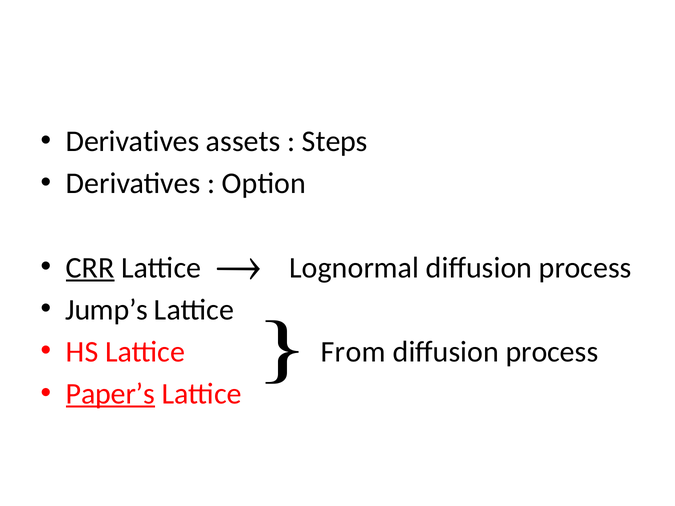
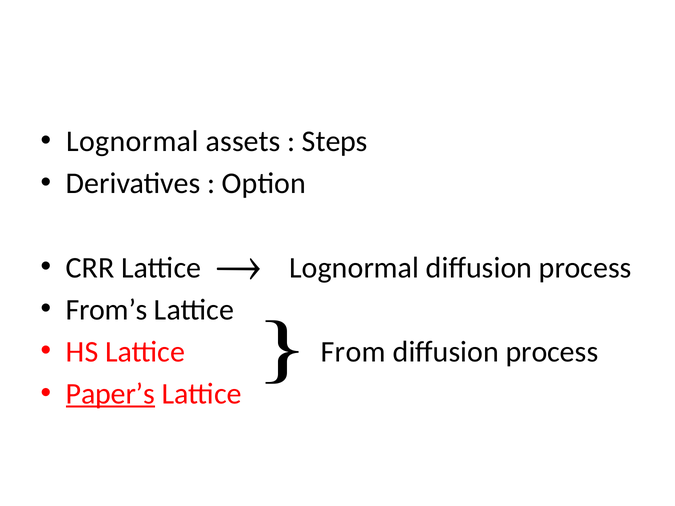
Derivatives: Derivatives -> Lognormal (132, 142)
CRR underline: present -> none (90, 268)
Jump’s: Jump’s -> From’s (107, 310)
